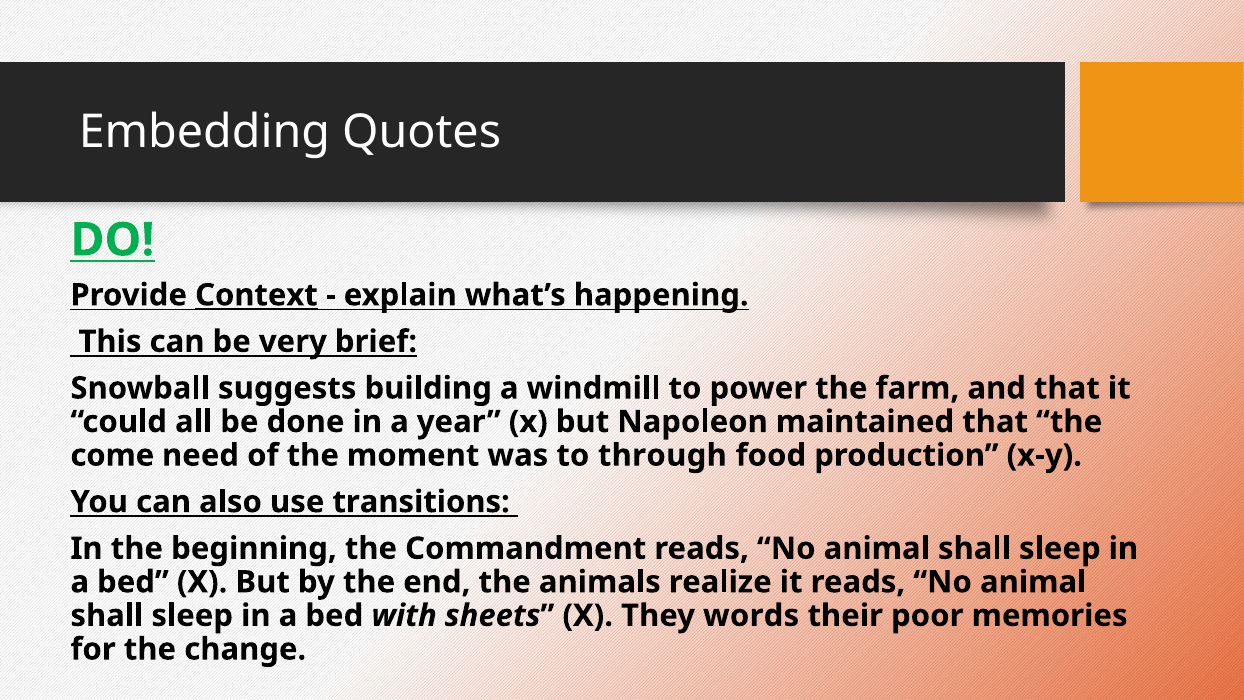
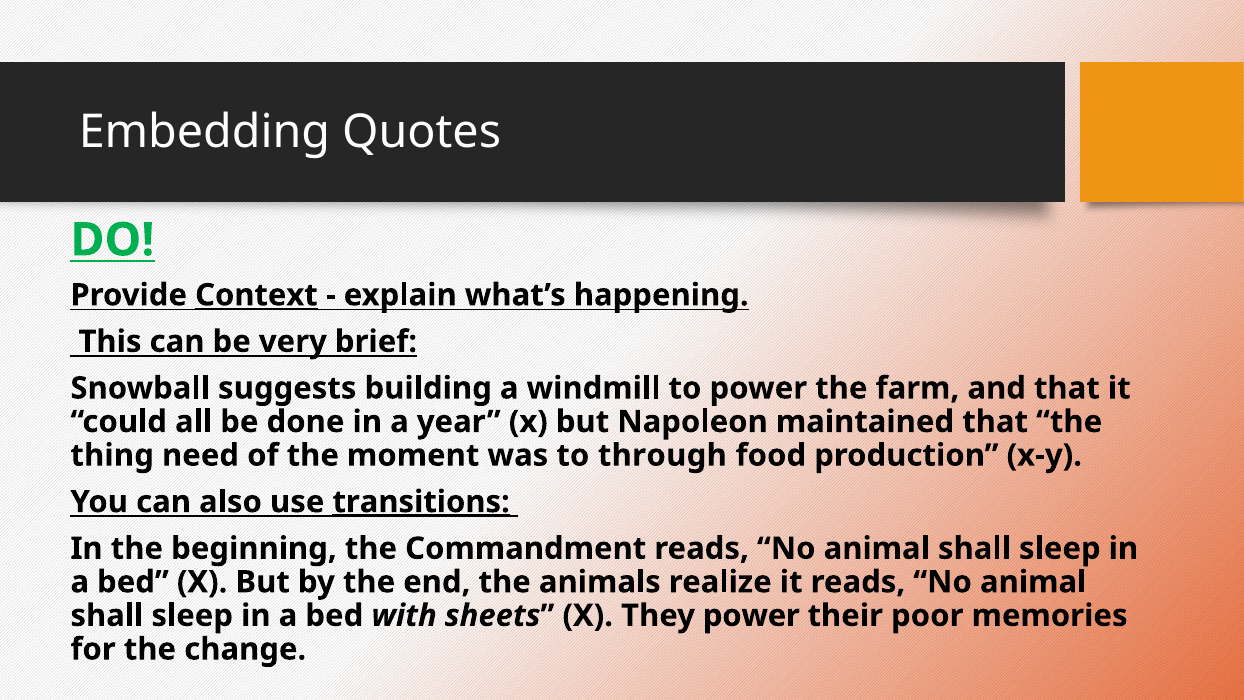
come: come -> thing (112, 455)
transitions underline: none -> present (421, 502)
They words: words -> power (751, 615)
